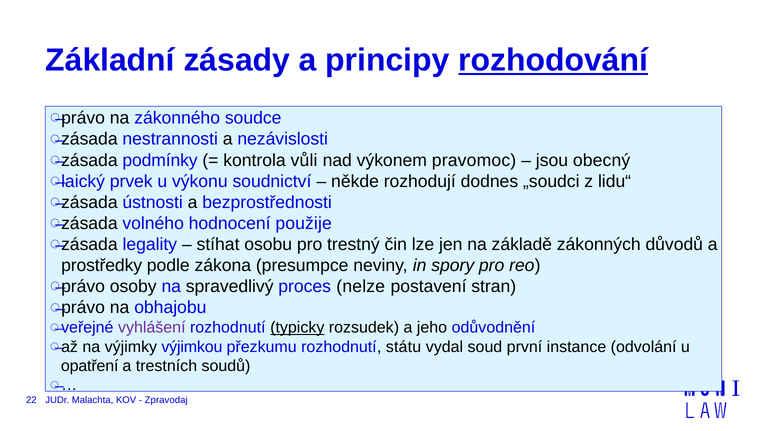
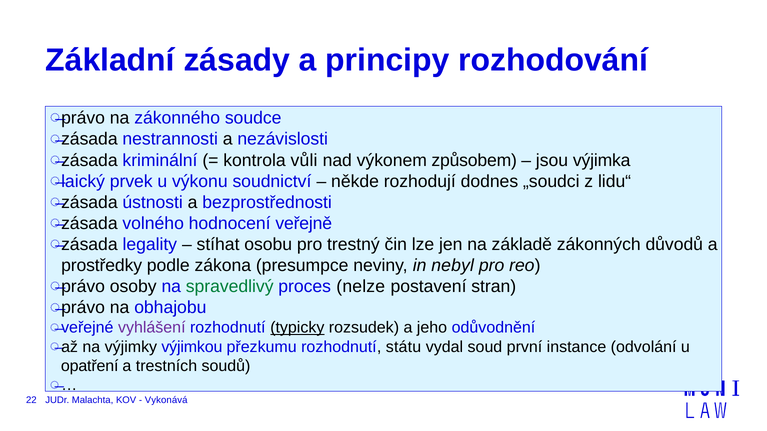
rozhodování underline: present -> none (553, 60)
podmínky: podmínky -> kriminální (160, 160)
pravomoc: pravomoc -> způsobem (474, 160)
obecný: obecný -> výjimka (602, 160)
použije: použije -> veřejně (304, 224)
spory: spory -> nebyl (453, 266)
spravedlivý colour: black -> green (230, 287)
Zpravodaj: Zpravodaj -> Vykonává (166, 400)
